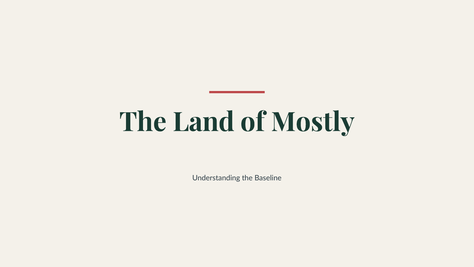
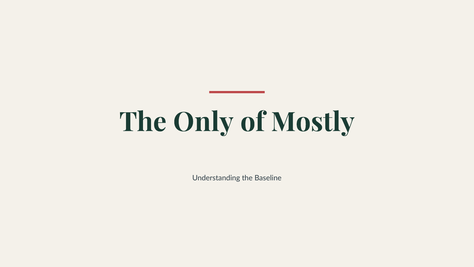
Land: Land -> Only (203, 122)
